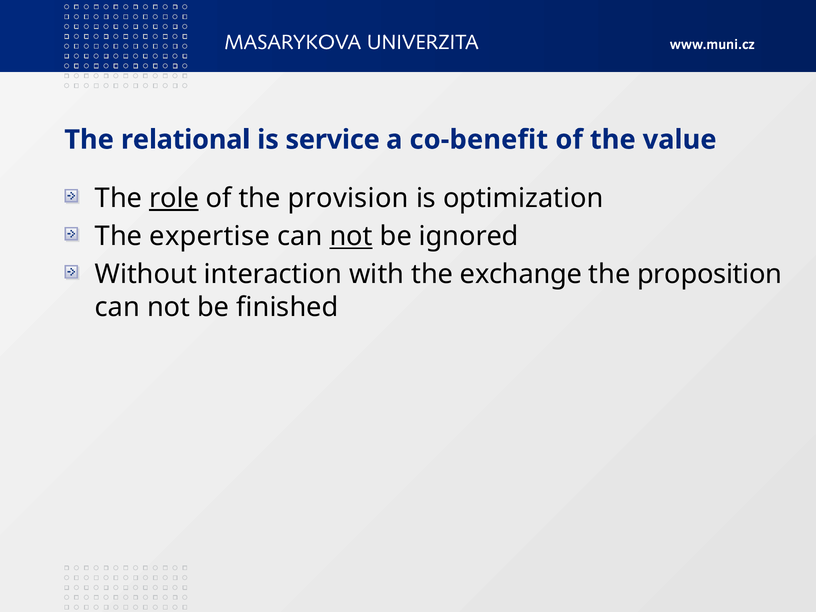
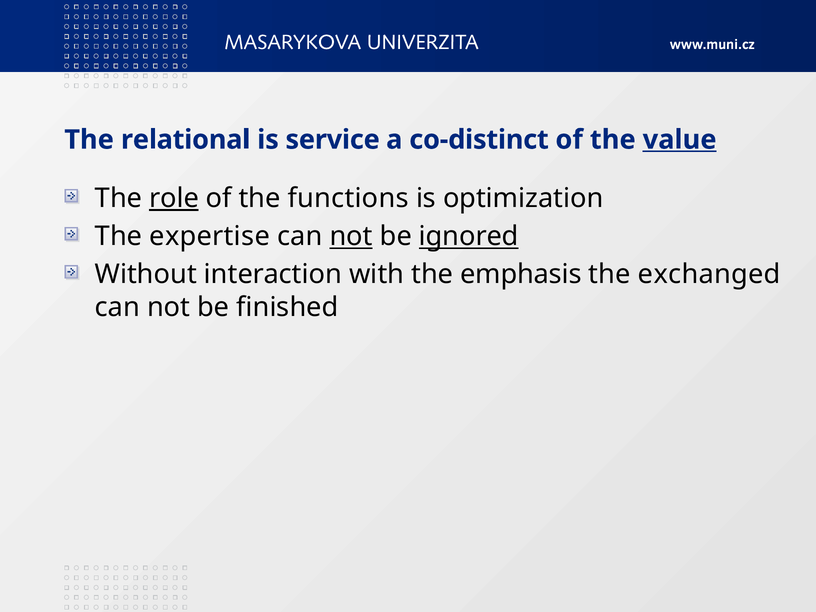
co-benefit: co-benefit -> co-distinct (479, 140)
value underline: none -> present (680, 140)
provision: provision -> functions (348, 198)
ignored underline: none -> present (469, 236)
exchange: exchange -> emphasis (521, 274)
proposition: proposition -> exchanged (709, 274)
